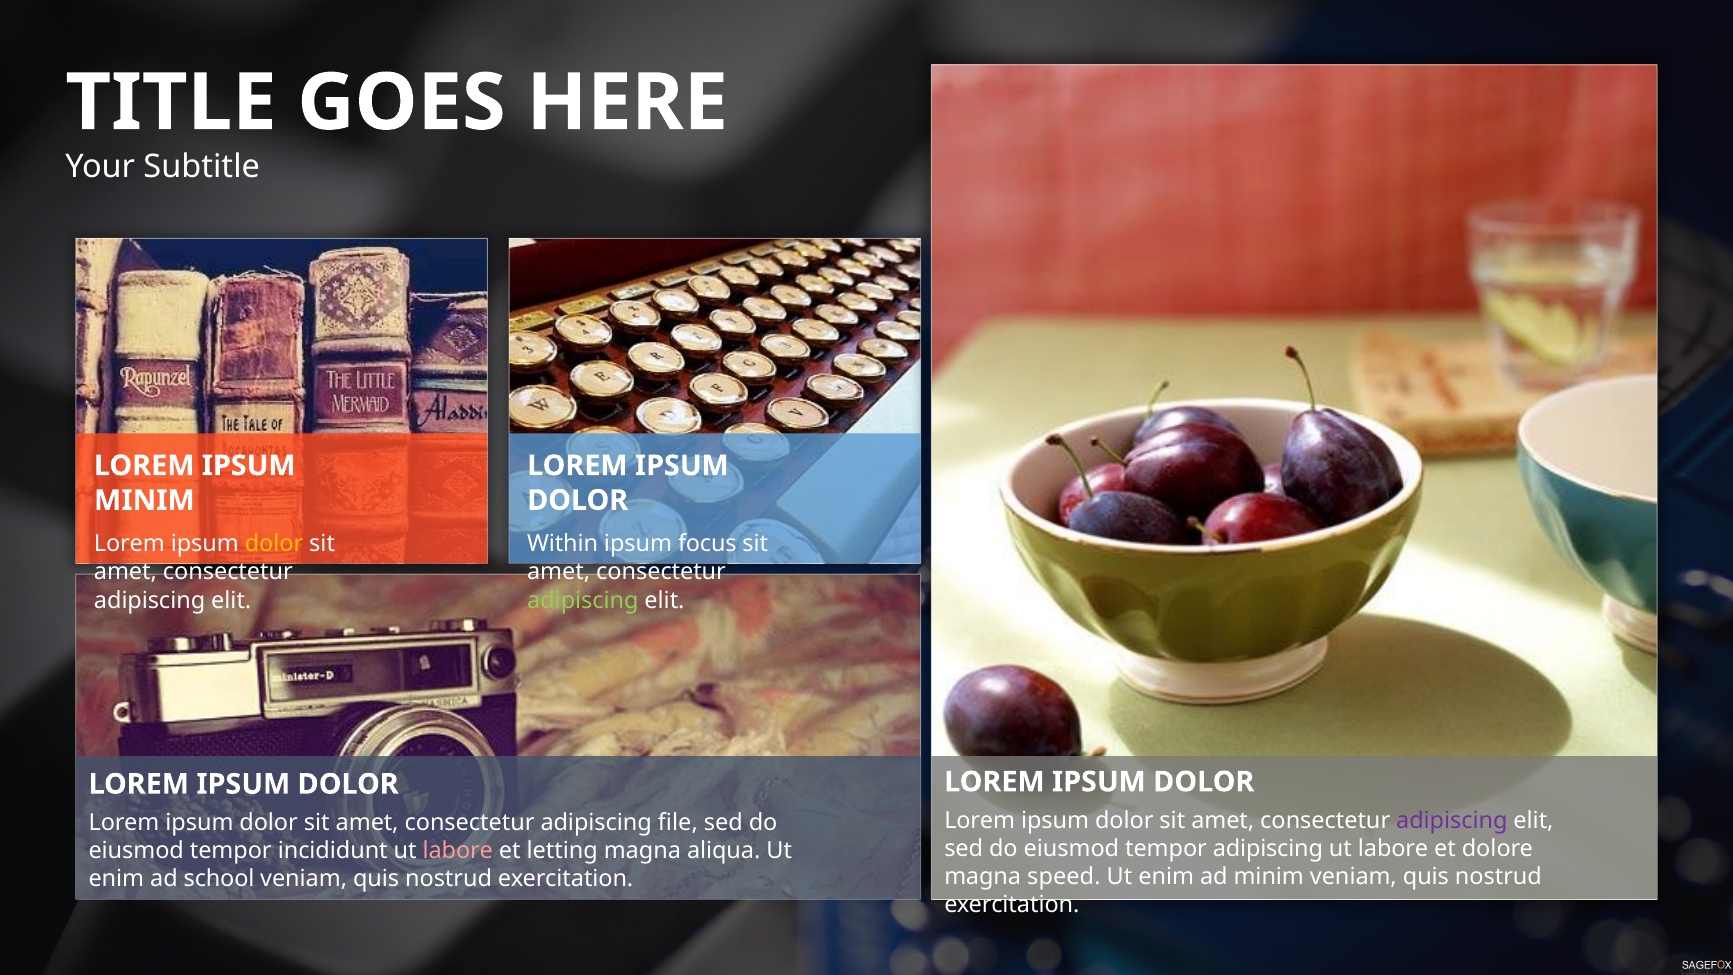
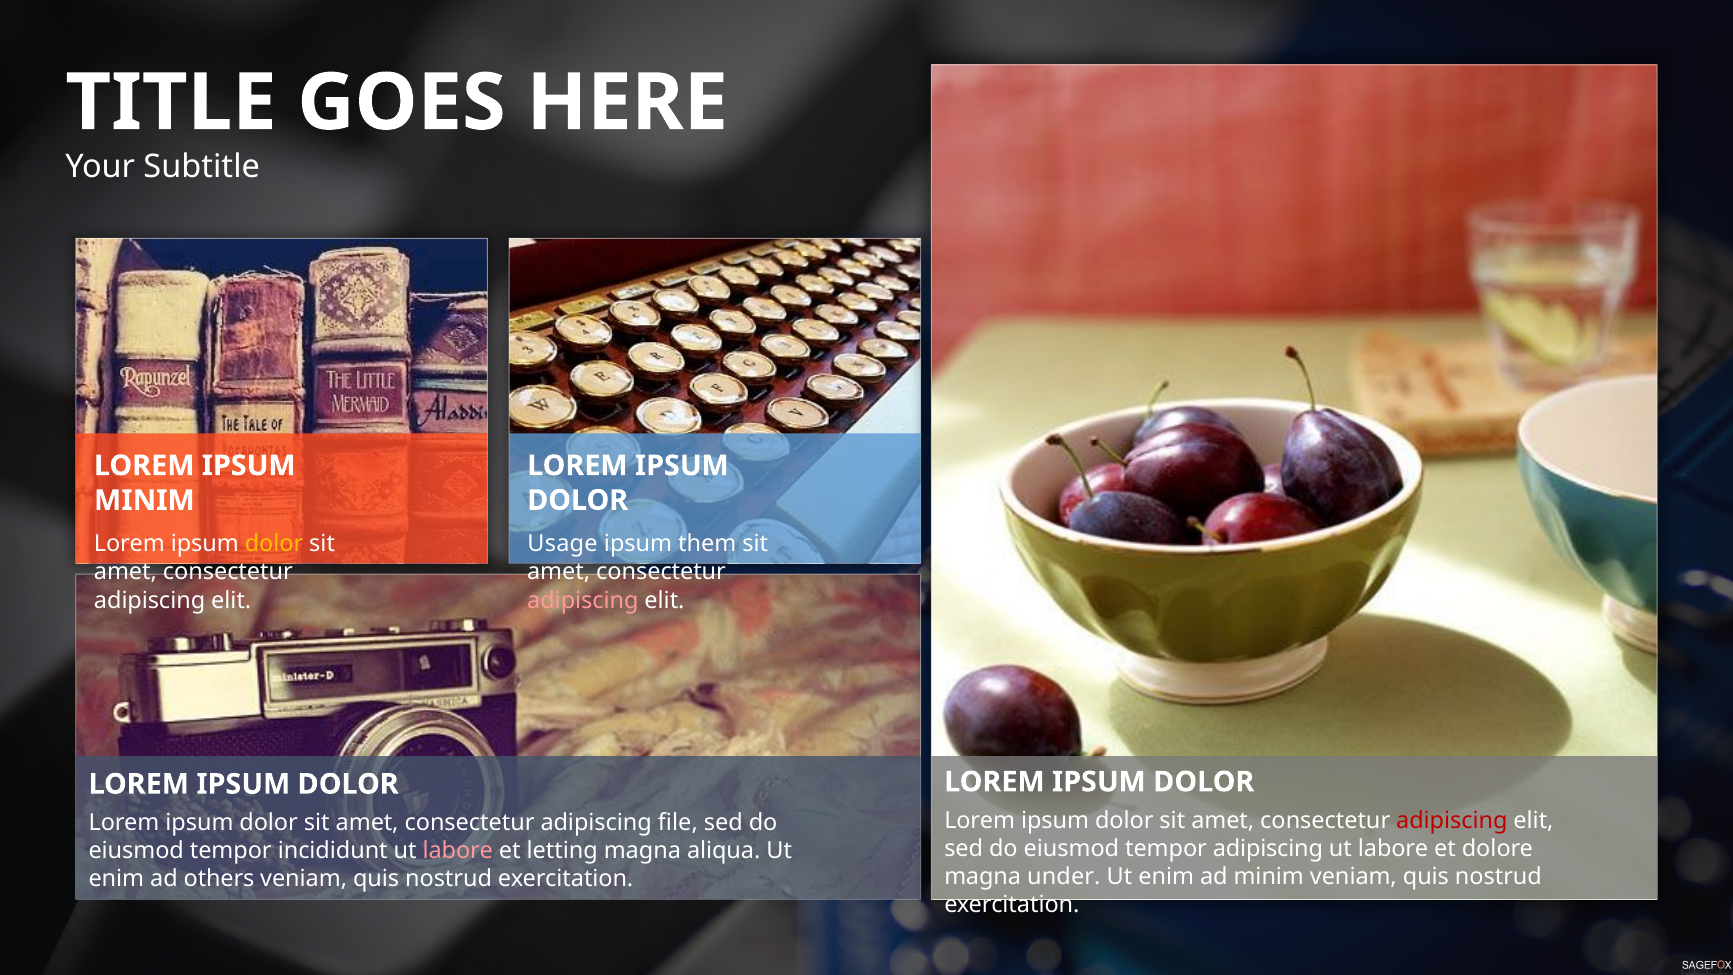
Within: Within -> Usage (562, 544)
focus: focus -> them (707, 544)
adipiscing colour: light green -> pink (583, 600)
adipiscing colour: purple -> red (1452, 820)
speed: speed -> under (1064, 877)
school: school -> others (219, 879)
